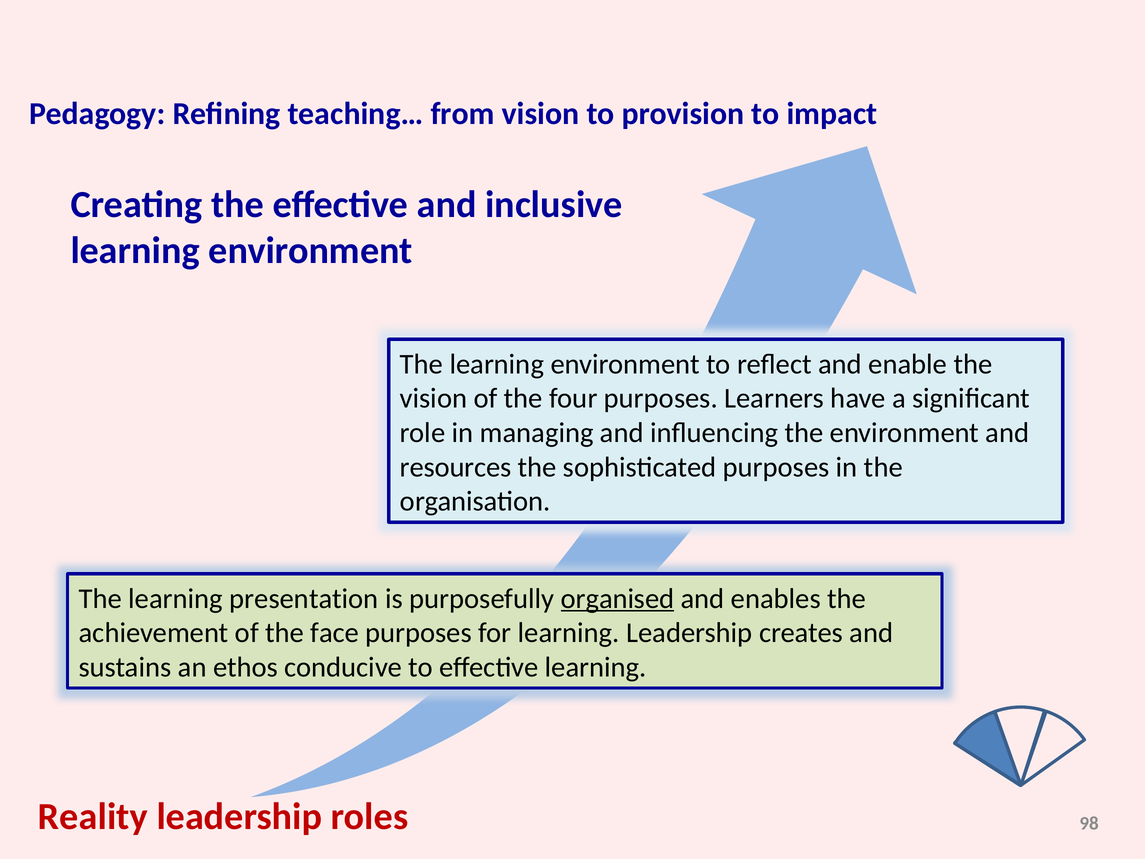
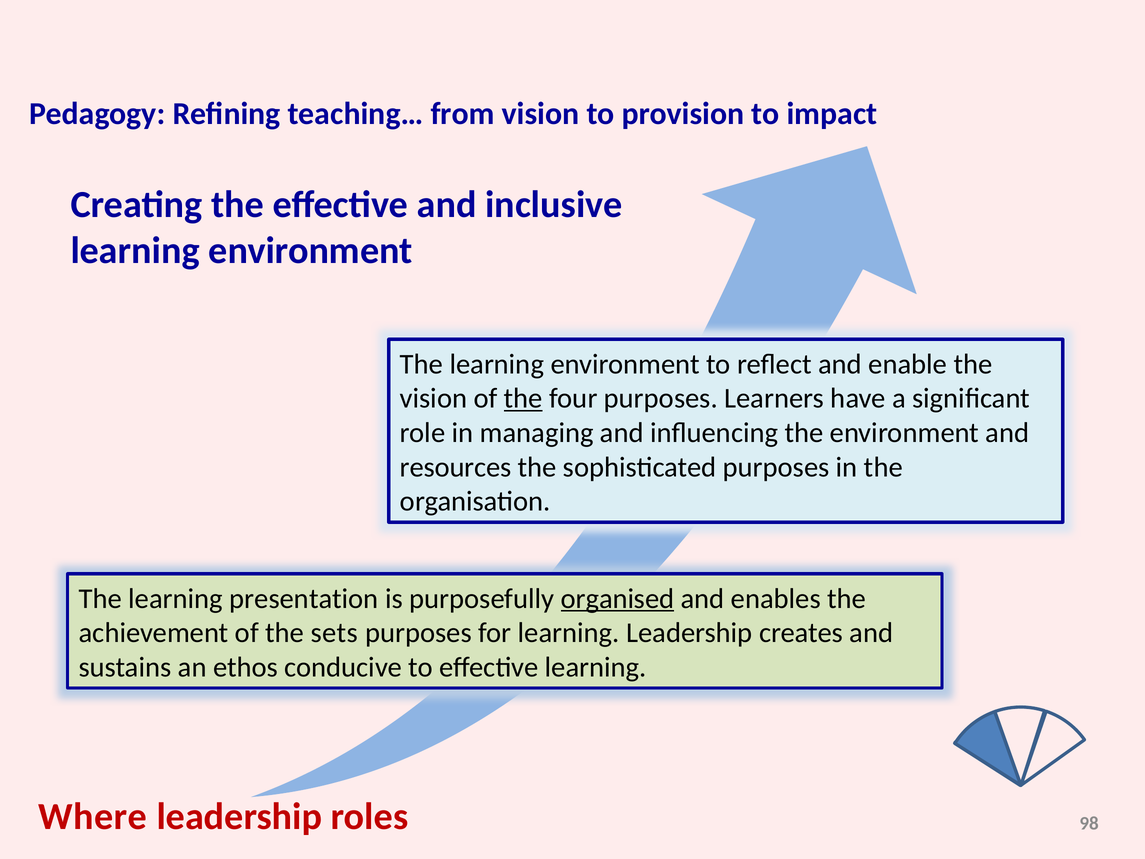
the underline: none -> present (523, 398)
face: face -> sets (334, 633)
Reality: Reality -> Where (93, 816)
